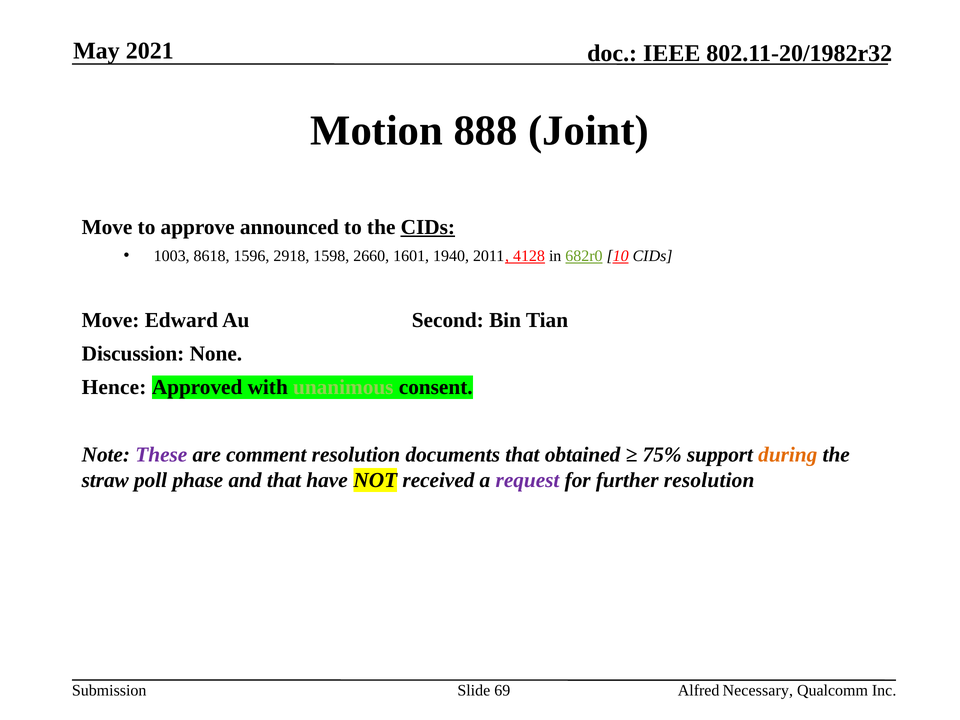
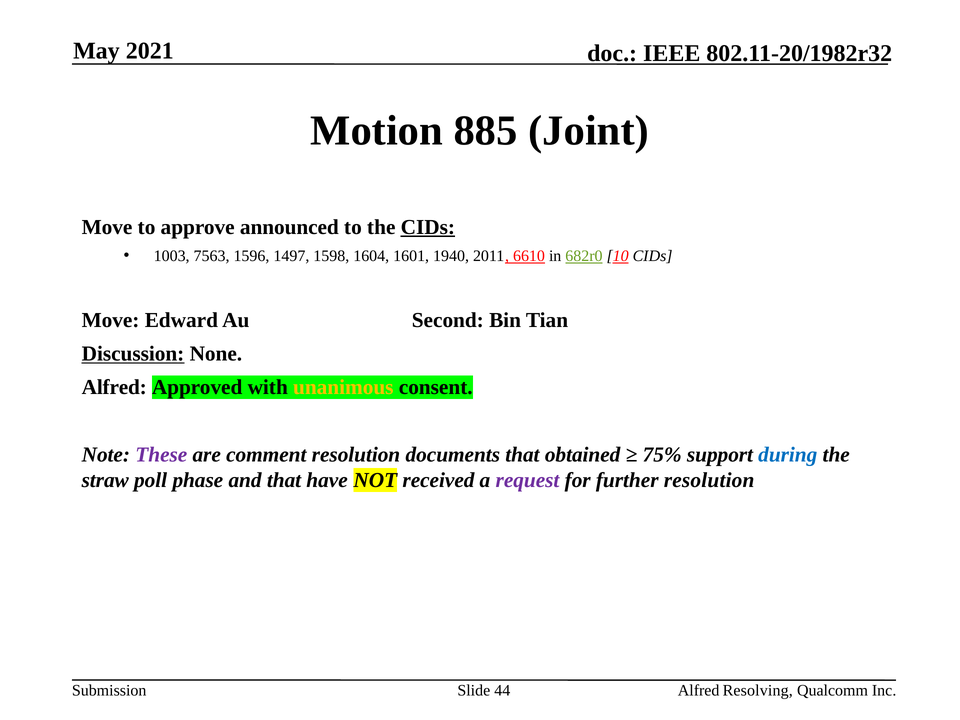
888: 888 -> 885 (486, 131)
8618: 8618 -> 7563 (212, 256)
2918: 2918 -> 1497 (291, 256)
2660: 2660 -> 1604 (371, 256)
4128: 4128 -> 6610 (529, 256)
Discussion underline: none -> present (133, 354)
Hence: Hence -> Alfred (114, 387)
unanimous colour: light green -> yellow (343, 387)
during colour: orange -> blue (788, 455)
69: 69 -> 44 (502, 691)
Necessary: Necessary -> Resolving (758, 691)
